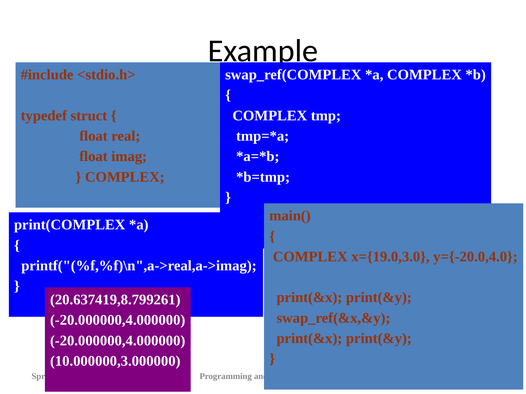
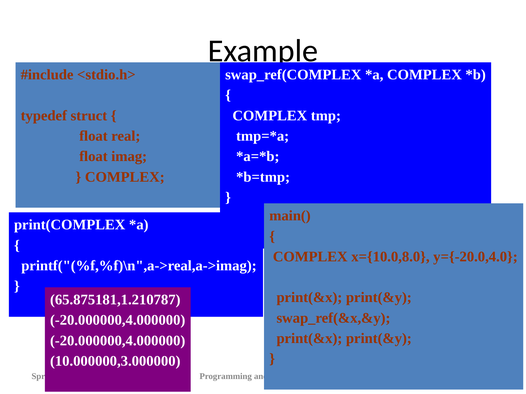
x={19.0,3.0: x={19.0,3.0 -> x={10.0,8.0 (390, 257)
20.637419,8.799261: 20.637419,8.799261 -> 65.875181,1.210787 (115, 300)
